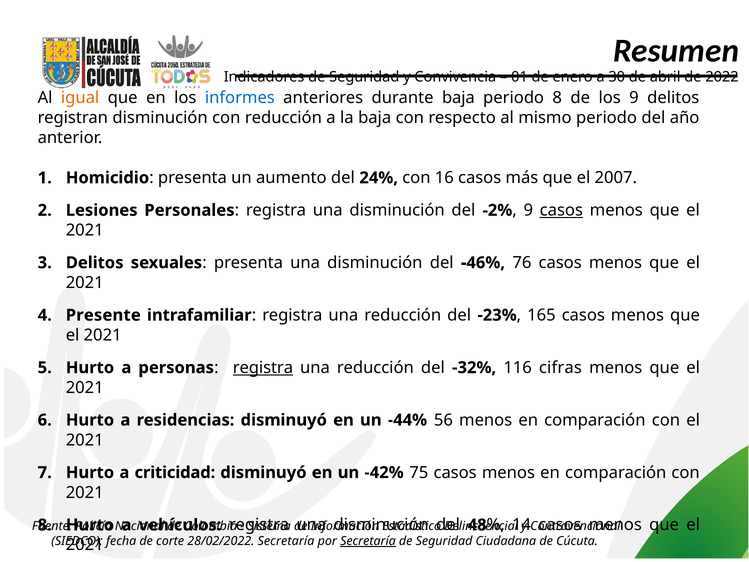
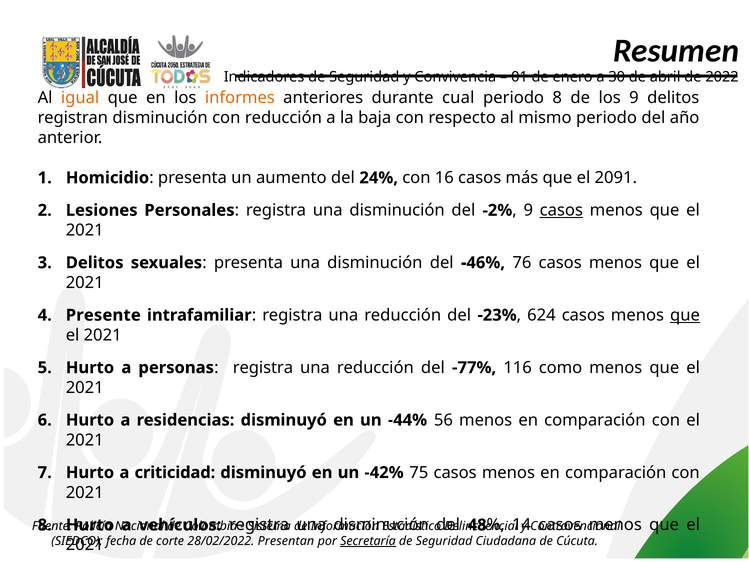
informes colour: blue -> orange (240, 98)
durante baja: baja -> cual (458, 98)
2007: 2007 -> 2091 (616, 178)
165: 165 -> 624 (541, 315)
que underline: none -> present (685, 315)
registra underline: present -> none (263, 367)
-32%: -32% -> -77% (474, 367)
cifras: cifras -> como (561, 367)
28/02/2022 Secretaría: Secretaría -> Presentan (286, 541)
